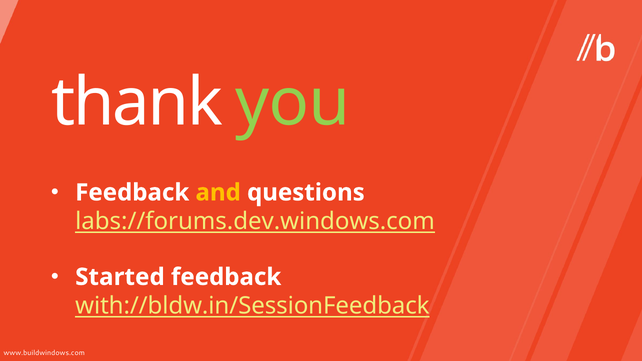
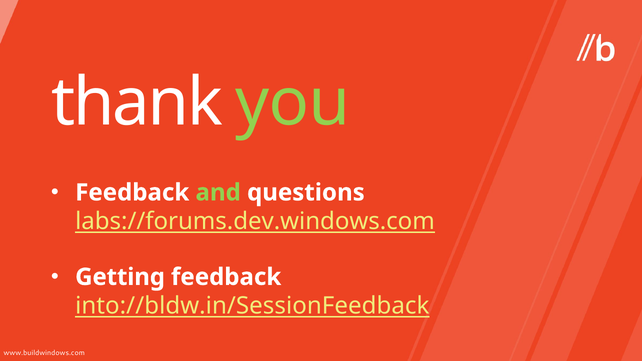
and colour: yellow -> light green (218, 193)
Started: Started -> Getting (120, 277)
with://bldw.in/SessionFeedback: with://bldw.in/SessionFeedback -> into://bldw.in/SessionFeedback (252, 306)
